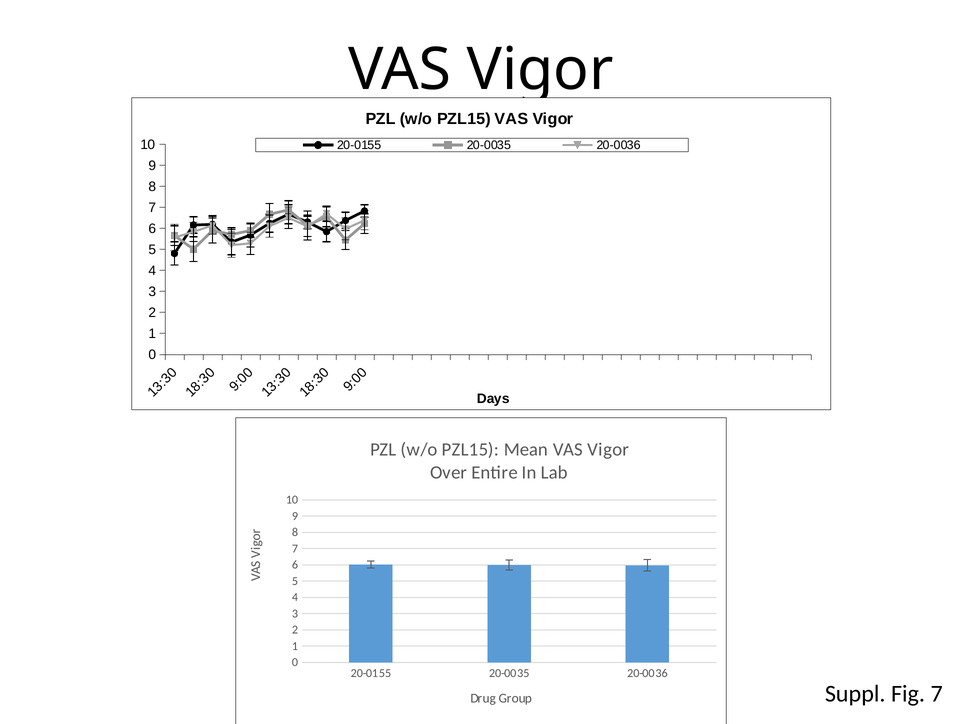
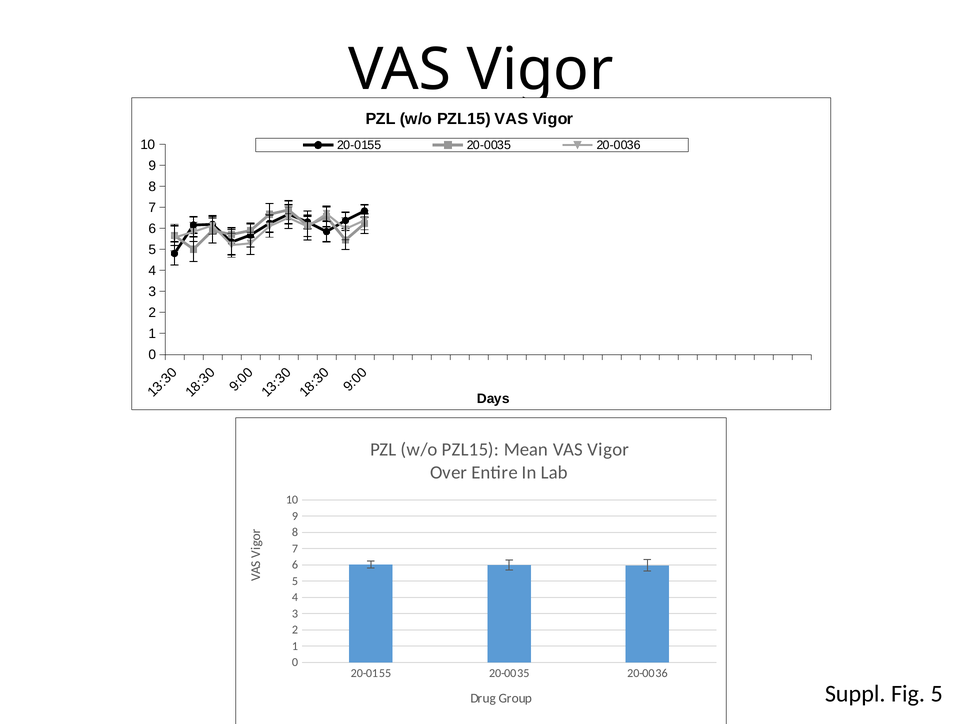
Fig 7: 7 -> 5 (937, 694)
